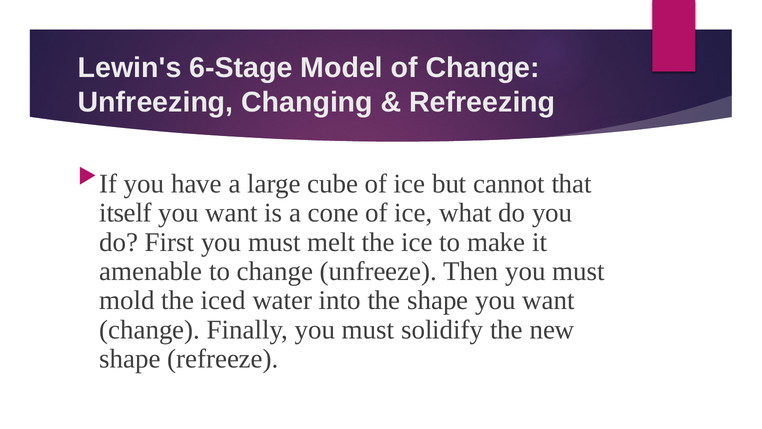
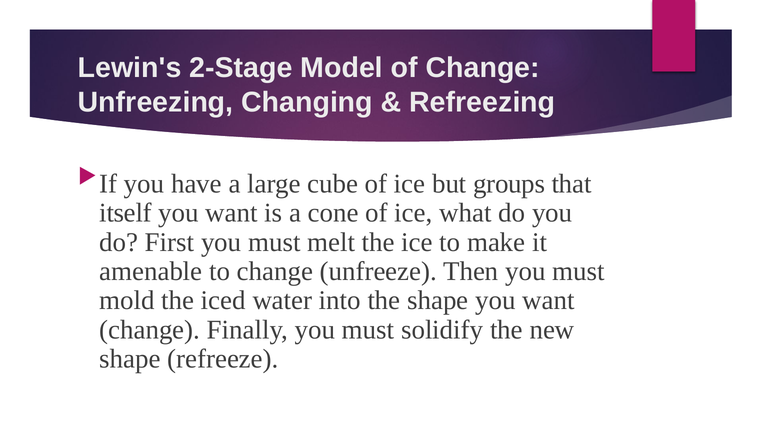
6-Stage: 6-Stage -> 2-Stage (241, 68)
cannot: cannot -> groups (509, 184)
